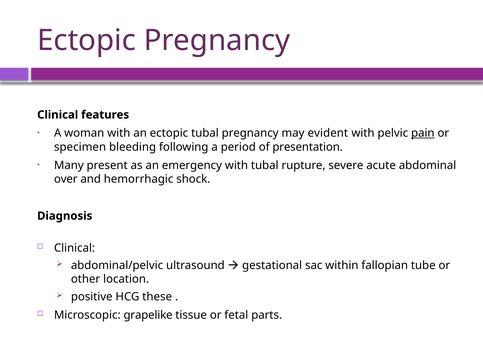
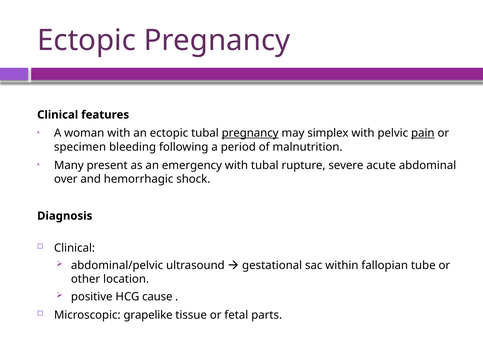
pregnancy underline: none -> present (250, 133)
evident: evident -> simplex (328, 133)
presentation: presentation -> malnutrition (308, 147)
these: these -> cause (157, 296)
